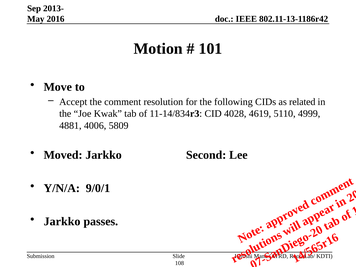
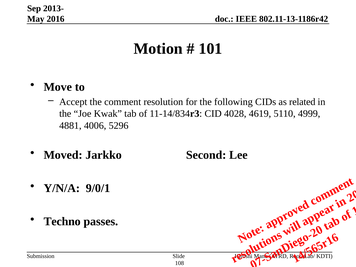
5809: 5809 -> 5296 (119, 126)
Jarkko: Jarkko -> Techno (62, 221)
